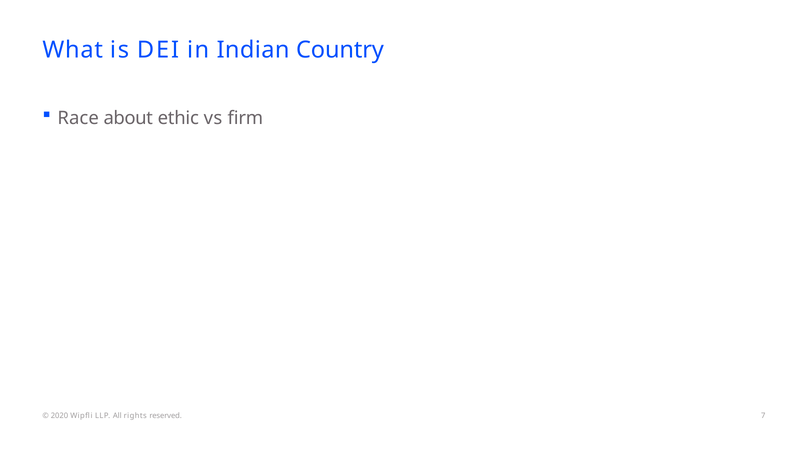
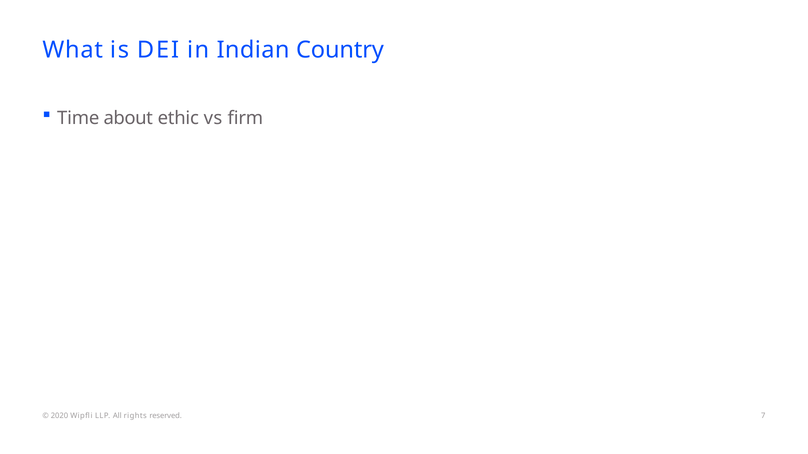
Race: Race -> Time (78, 118)
